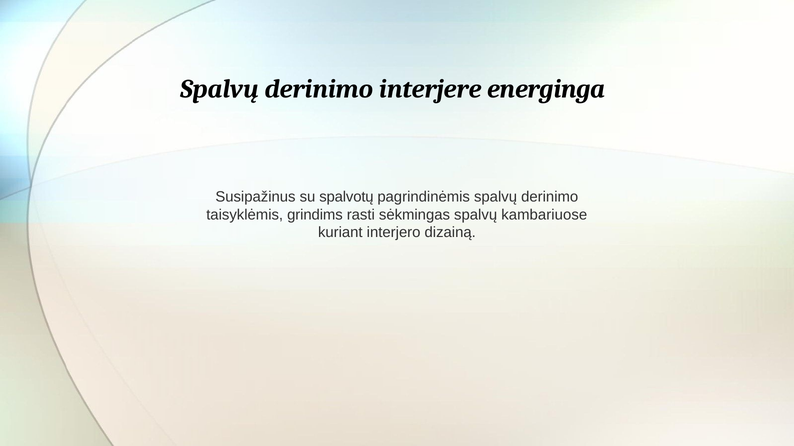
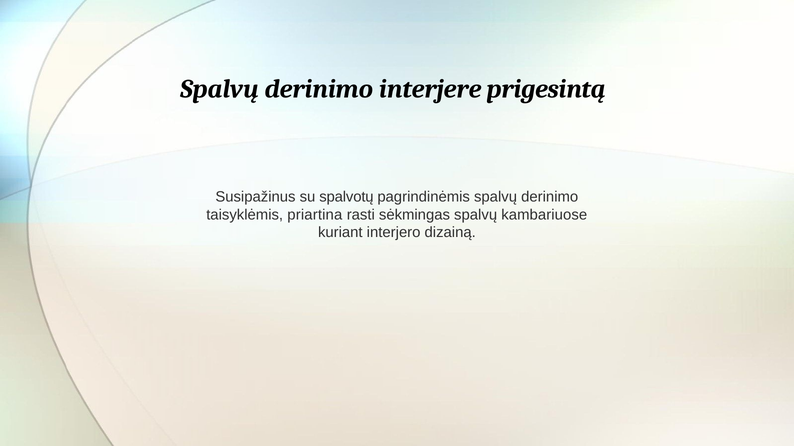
energinga: energinga -> prigesintą (546, 89)
grindims: grindims -> priartina (315, 215)
